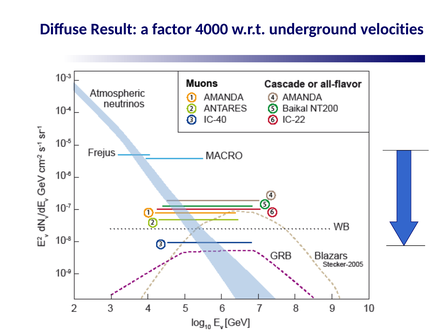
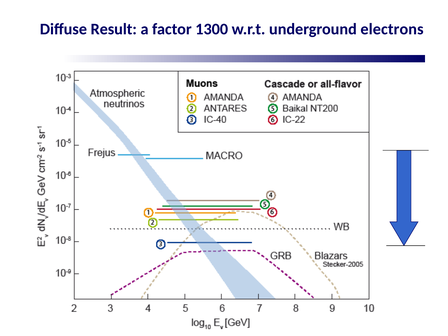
4000: 4000 -> 1300 (212, 29)
velocities: velocities -> electrons (392, 29)
